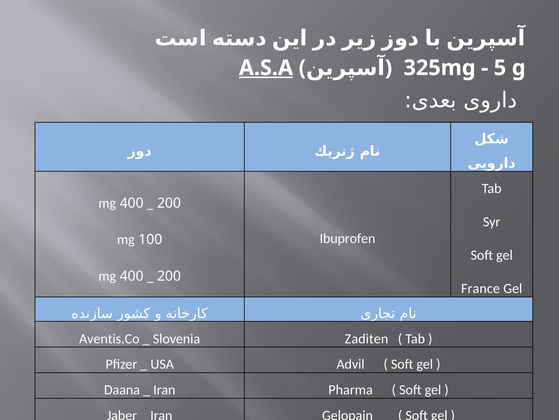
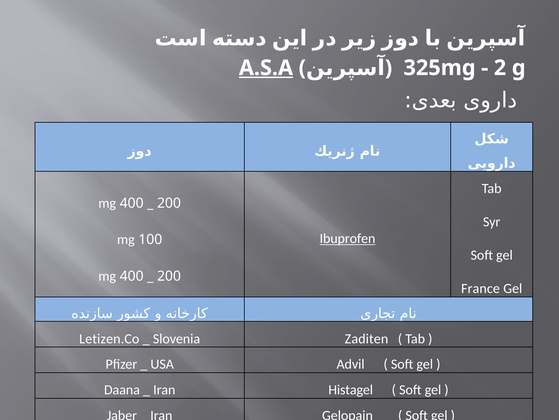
5: 5 -> 2 (500, 68)
Ibuprofen underline: none -> present (348, 238)
Aventis.Co: Aventis.Co -> Letizen.Co (109, 338)
Pharma: Pharma -> Histagel (351, 389)
